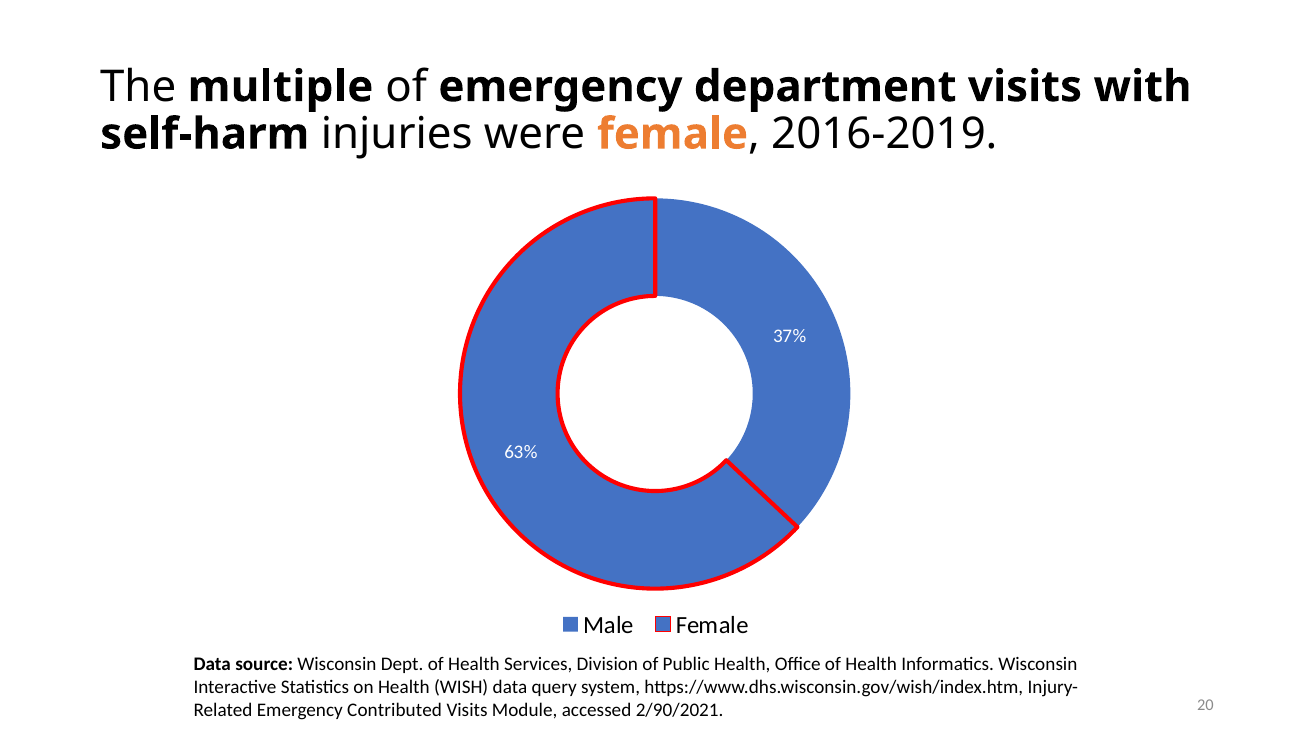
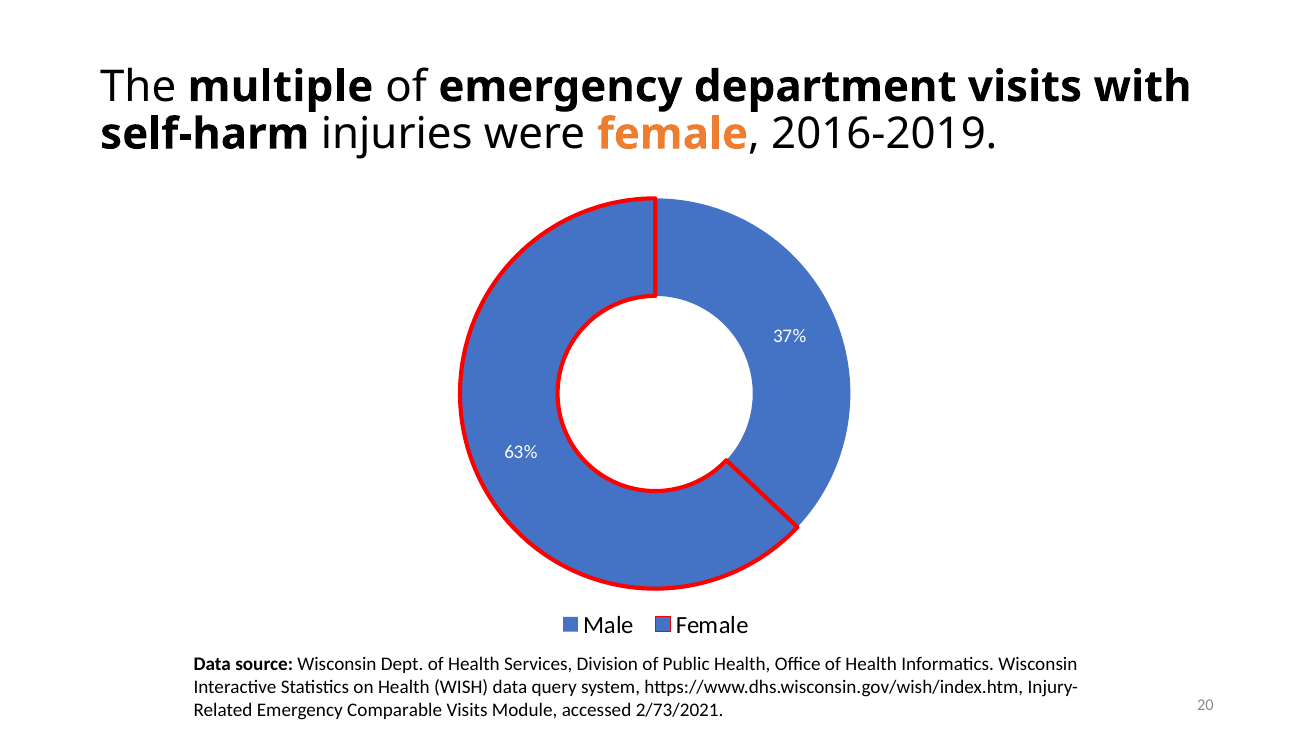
Contributed: Contributed -> Comparable (395, 710)
2/90/2021: 2/90/2021 -> 2/73/2021 (680, 710)
